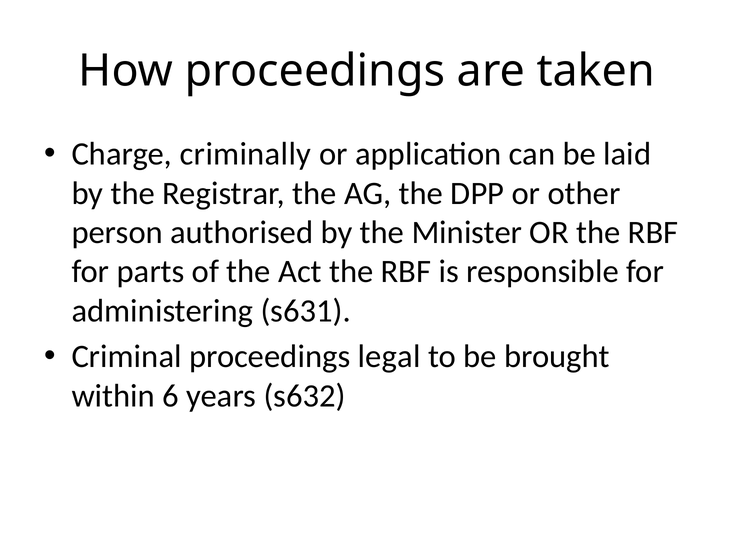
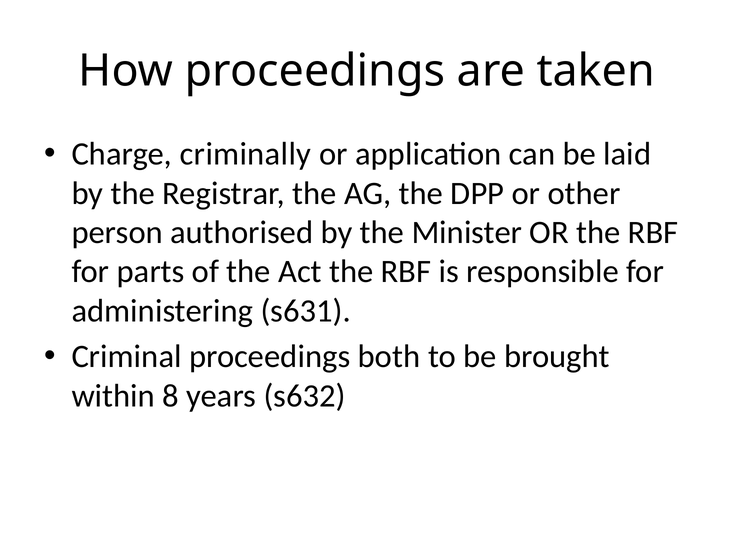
legal: legal -> both (389, 356)
6: 6 -> 8 (171, 395)
